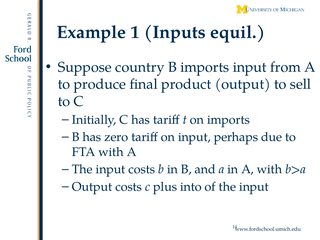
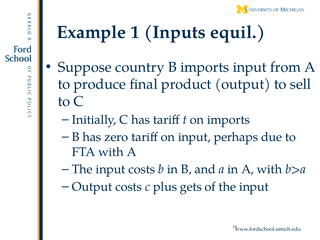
into: into -> gets (191, 187)
